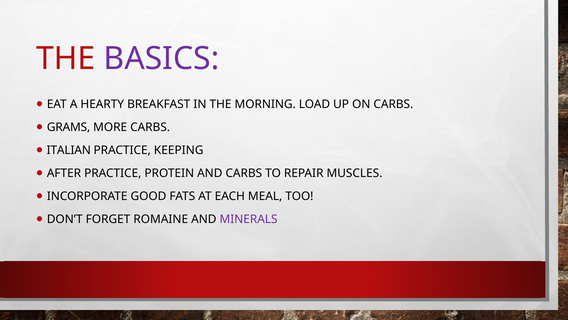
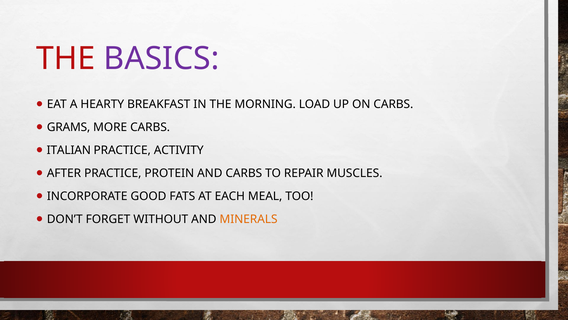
KEEPING: KEEPING -> ACTIVITY (179, 150)
ROMAINE: ROMAINE -> WITHOUT (161, 219)
MINERALS colour: purple -> orange (249, 219)
